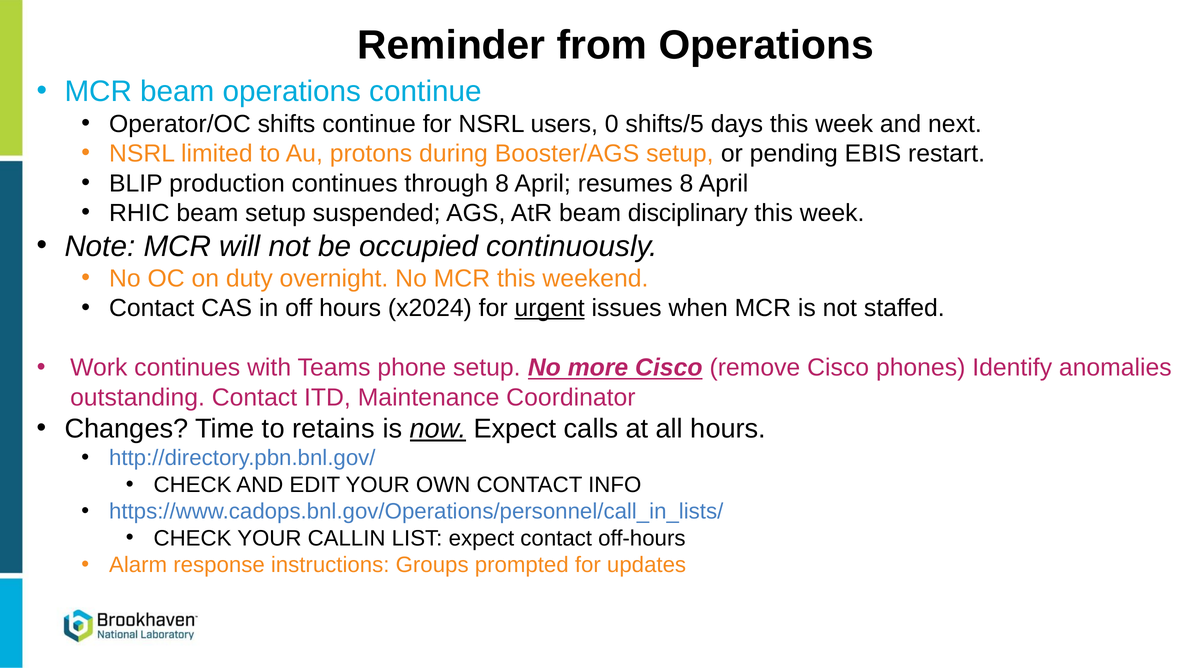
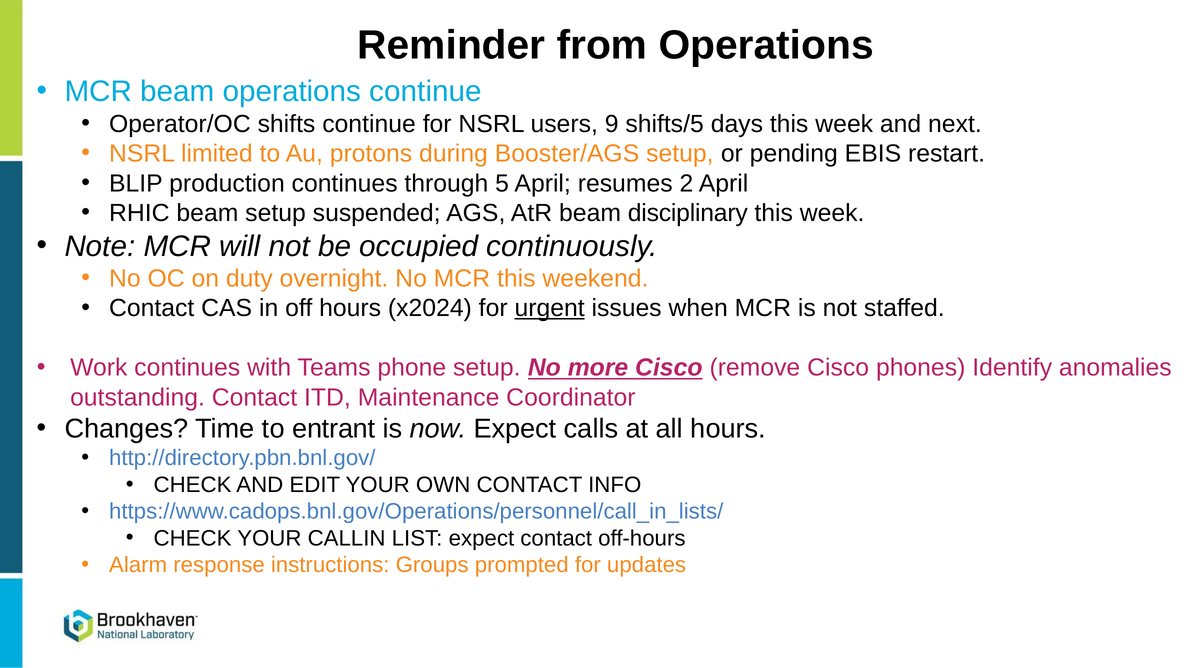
0: 0 -> 9 (612, 124)
through 8: 8 -> 5 (502, 183)
resumes 8: 8 -> 2 (686, 183)
retains: retains -> entrant (334, 429)
now underline: present -> none (438, 429)
